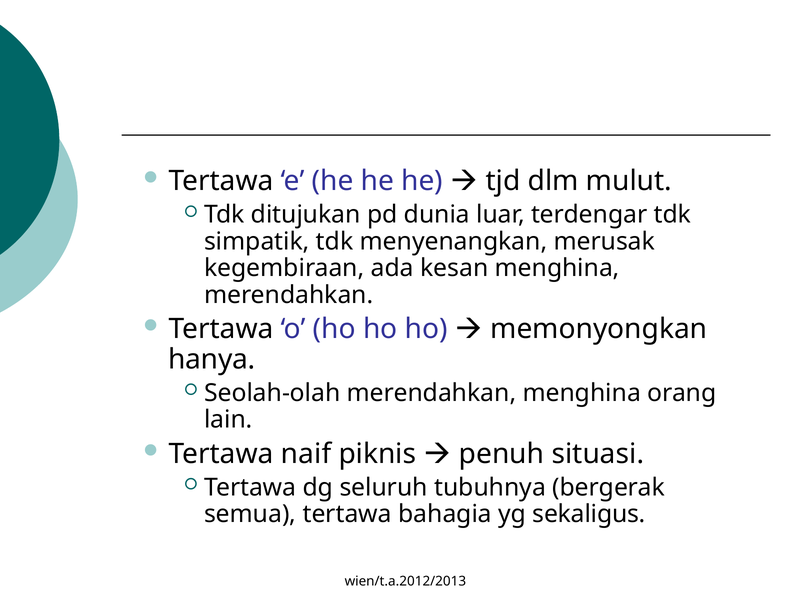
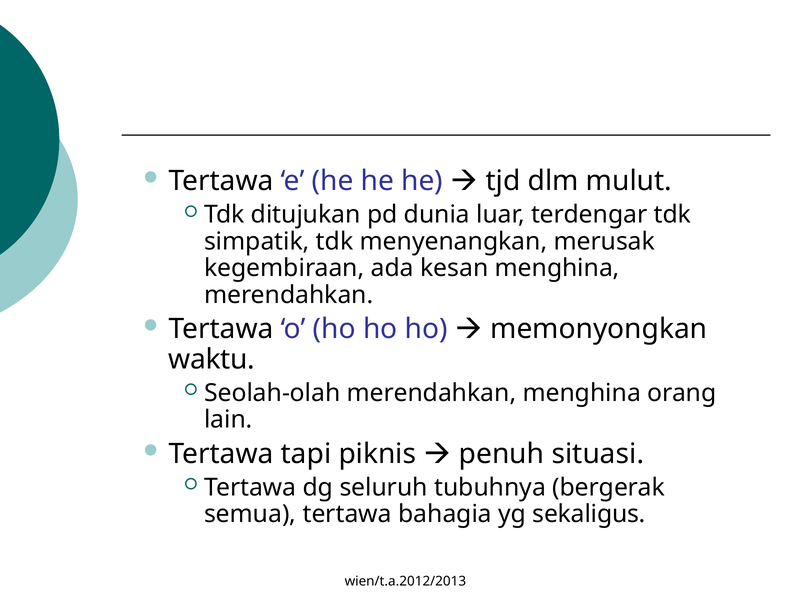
hanya: hanya -> waktu (212, 360)
naif: naif -> tapi (306, 454)
